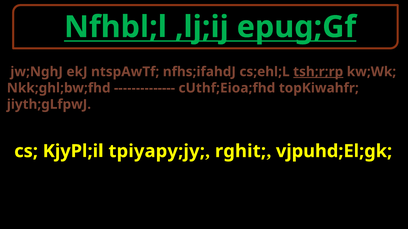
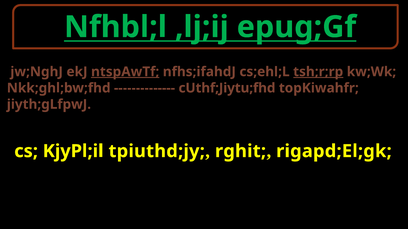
ntspAwTf underline: none -> present (125, 72)
cUthf;Eioa;fhd: cUthf;Eioa;fhd -> cUthf;Jiytu;fhd (227, 88)
tpiyapy;jy: tpiyapy;jy -> tpiuthd;jy (157, 151)
vjpuhd;El;gk: vjpuhd;El;gk -> rigapd;El;gk (334, 151)
